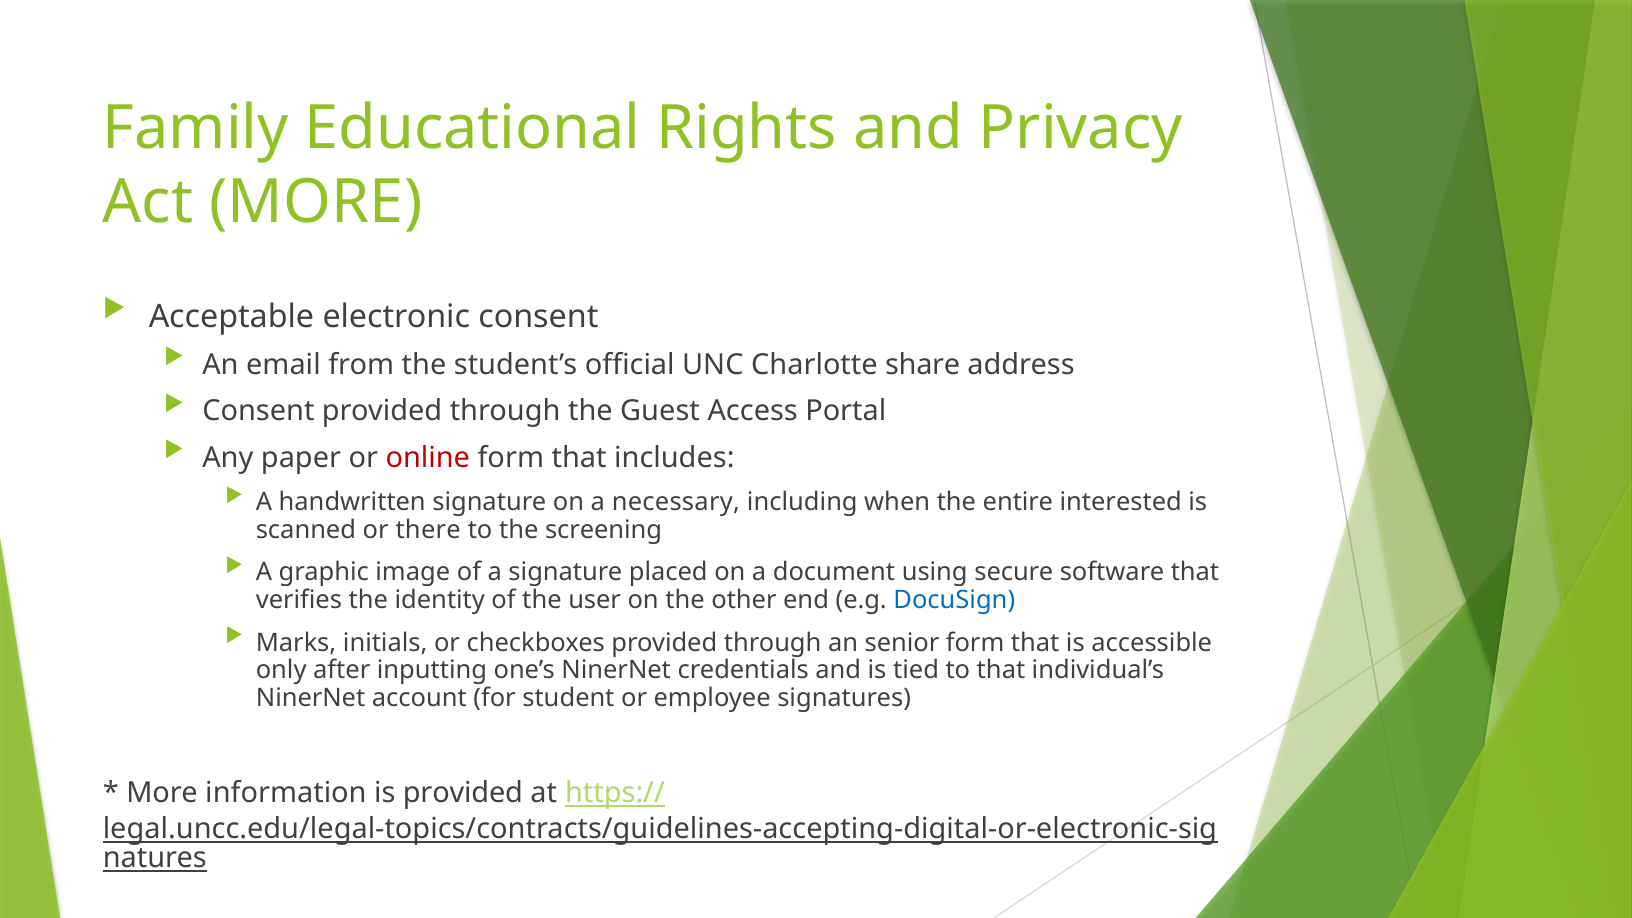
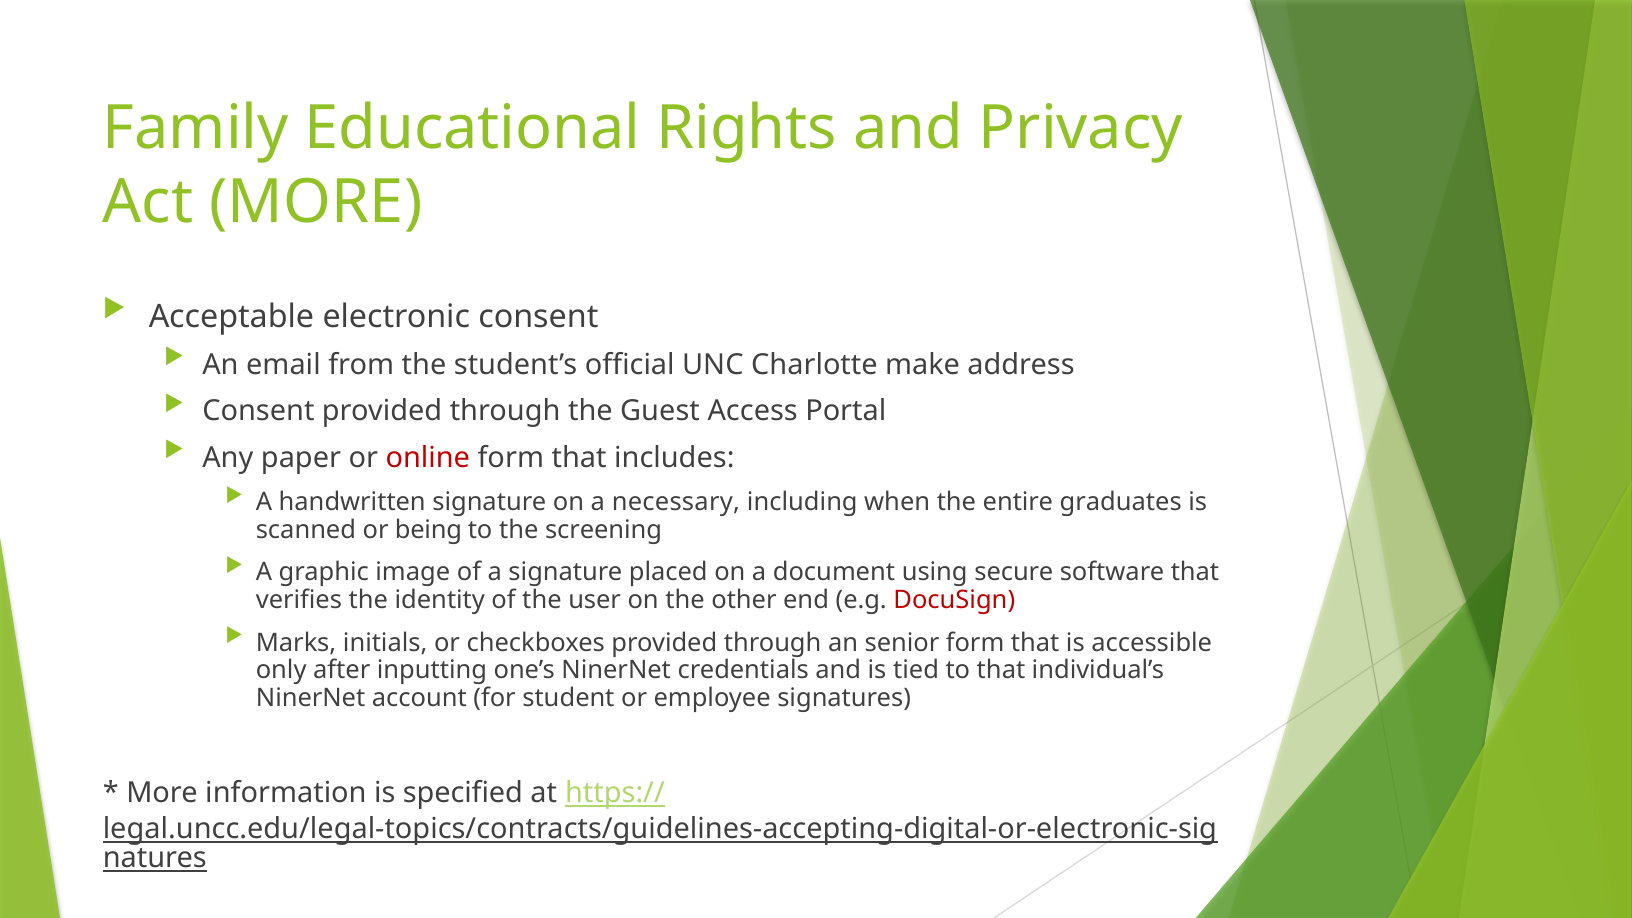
share: share -> make (923, 365)
interested: interested -> graduates (1121, 502)
there: there -> being (428, 530)
DocuSign colour: blue -> red (954, 600)
is provided: provided -> specified (463, 793)
